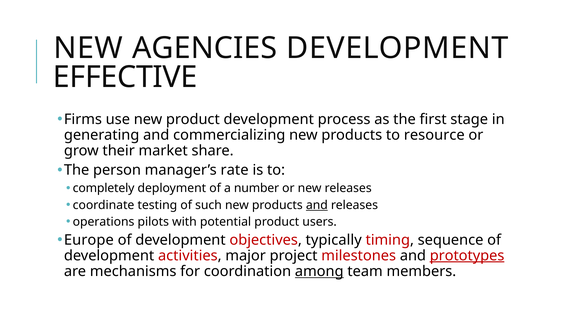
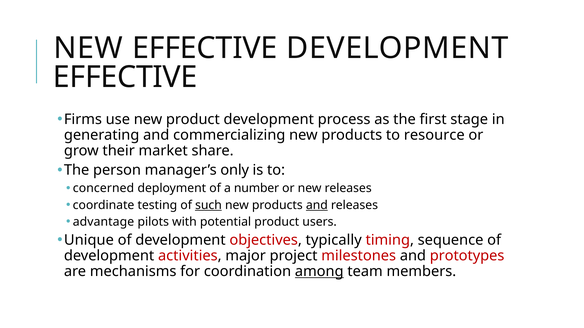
NEW AGENCIES: AGENCIES -> EFFECTIVE (205, 48)
rate: rate -> only (235, 170)
completely: completely -> concerned (103, 189)
such underline: none -> present (208, 205)
operations: operations -> advantage (103, 222)
Europe: Europe -> Unique (89, 240)
prototypes underline: present -> none (467, 256)
